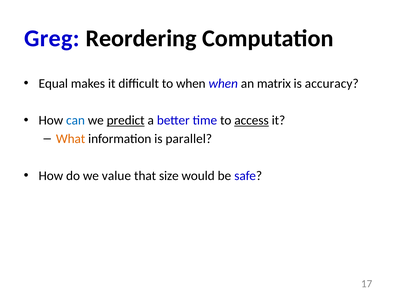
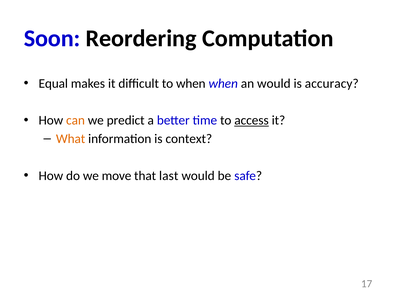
Greg: Greg -> Soon (52, 38)
an matrix: matrix -> would (274, 83)
can colour: blue -> orange (76, 120)
predict underline: present -> none (126, 120)
parallel: parallel -> context (189, 139)
value: value -> move (117, 176)
size: size -> last (169, 176)
